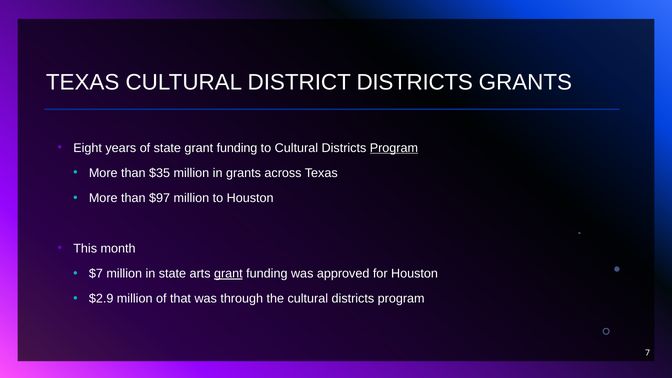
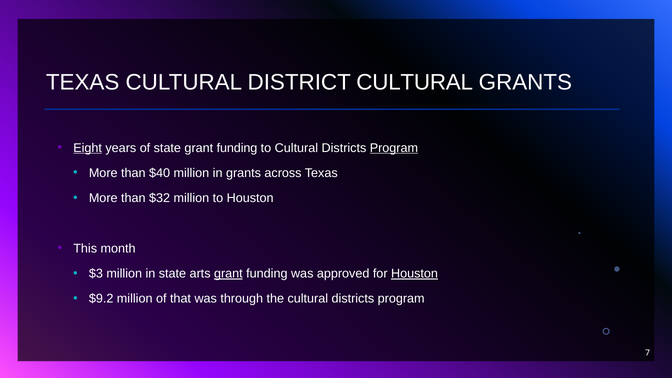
DISTRICT DISTRICTS: DISTRICTS -> CULTURAL (415, 82)
Eight underline: none -> present (88, 148)
$35: $35 -> $40 (160, 173)
$97: $97 -> $32 (160, 198)
$7: $7 -> $3 (96, 274)
Houston underline: none -> present (415, 274)
$2.9: $2.9 -> $9.2 (101, 299)
